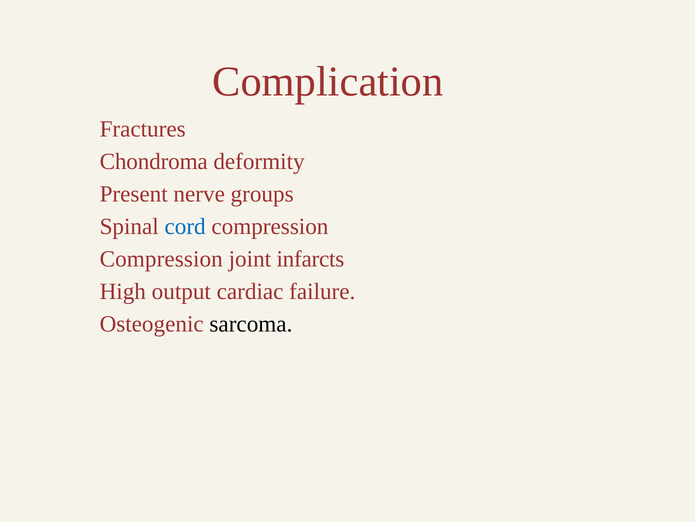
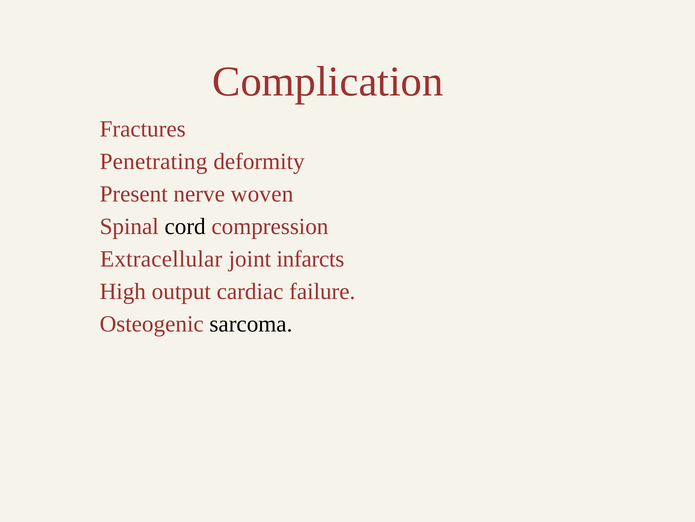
Chondroma: Chondroma -> Penetrating (153, 161)
groups: groups -> woven (262, 194)
cord colour: blue -> black (185, 226)
Compression: Compression -> Extracellular (161, 259)
